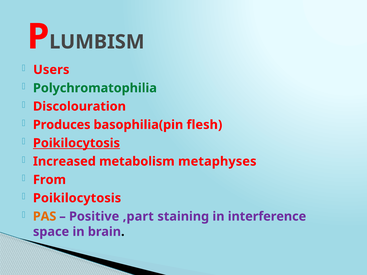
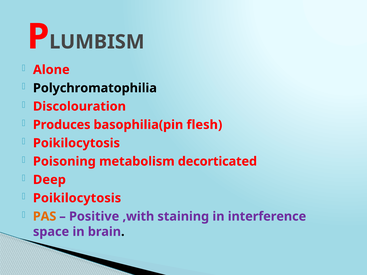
Users: Users -> Alone (51, 70)
Polychromatophilia colour: green -> black (95, 88)
Poikilocytosis underline: present -> none (76, 143)
Increased: Increased -> Poisoning (64, 162)
metaphyses: metaphyses -> decorticated (217, 162)
From: From -> Deep (49, 180)
,part: ,part -> ,with (138, 217)
